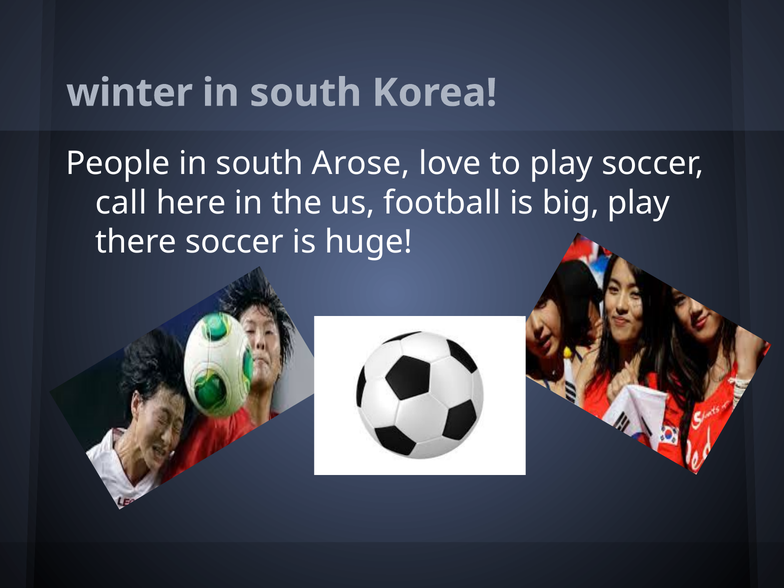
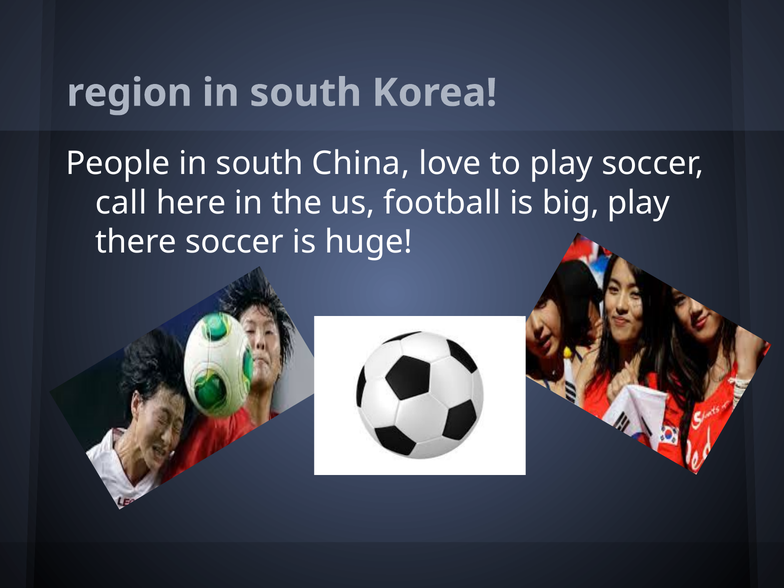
winter: winter -> region (130, 93)
Arose: Arose -> China (361, 164)
